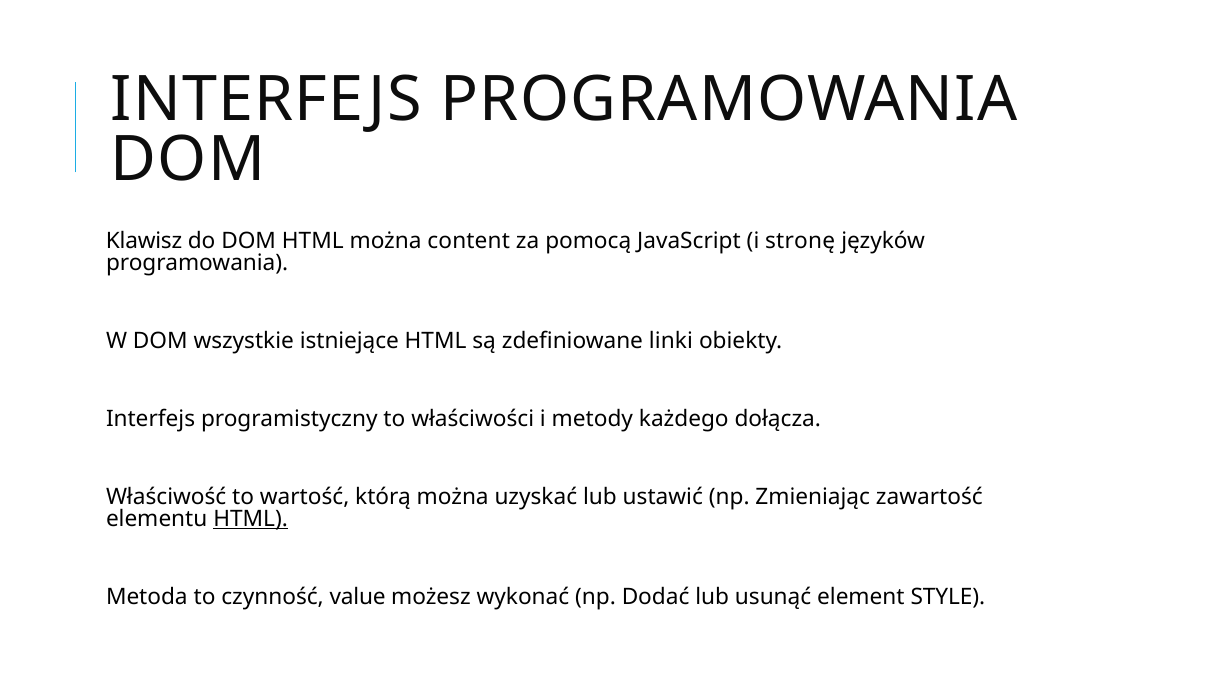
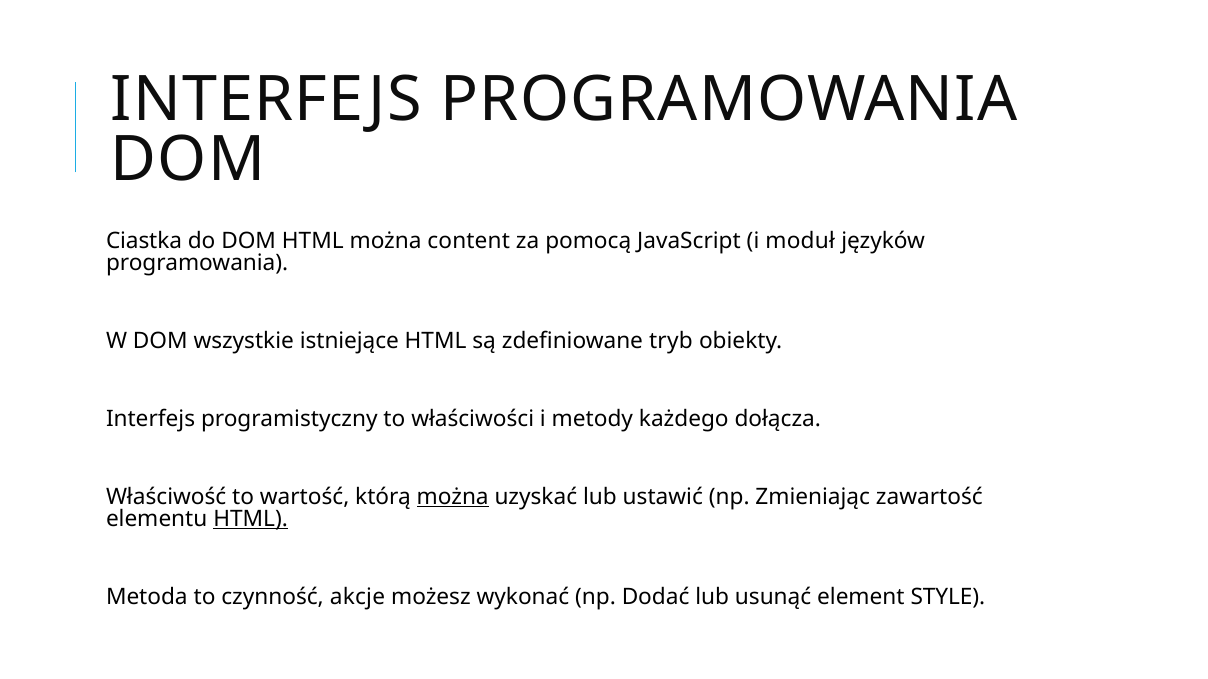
Klawisz: Klawisz -> Ciastka (144, 241)
stronę: stronę -> moduł (800, 241)
linki: linki -> tryb (671, 341)
można underline: none -> present (453, 497)
value: value -> akcje (357, 597)
